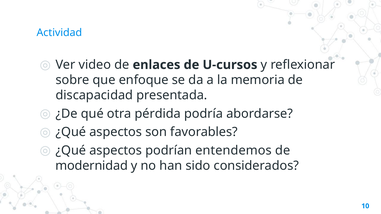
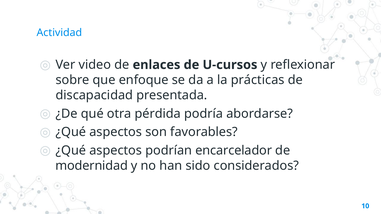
memoria: memoria -> prácticas (258, 80)
entendemos: entendemos -> encarcelador (234, 151)
